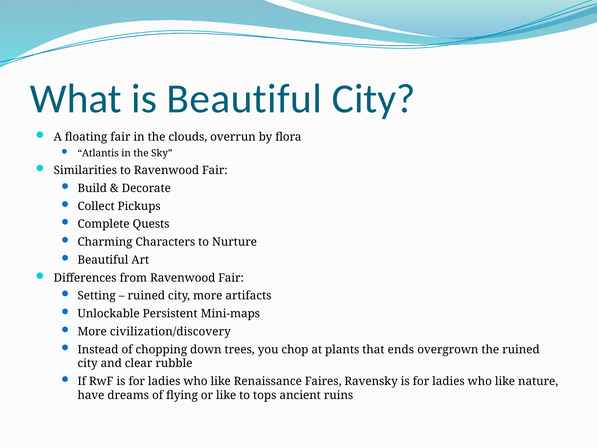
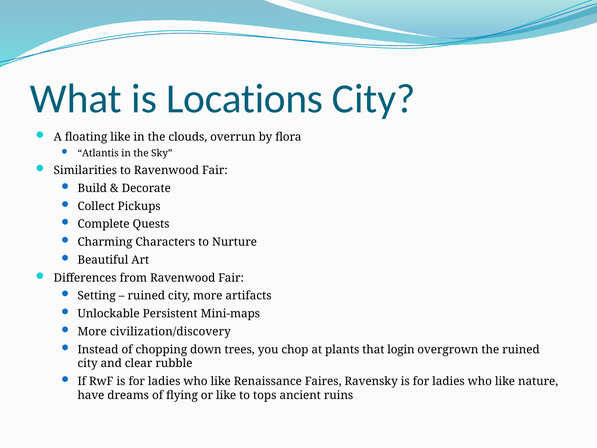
is Beautiful: Beautiful -> Locations (245, 99)
floating fair: fair -> like (120, 137)
ends: ends -> login (401, 349)
